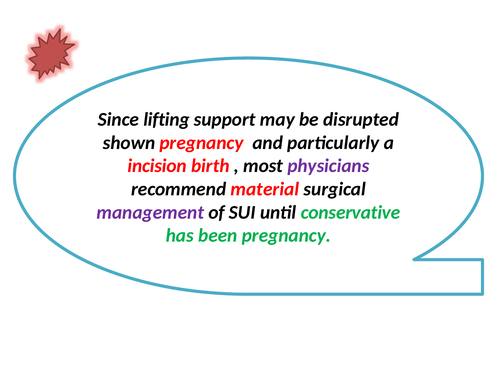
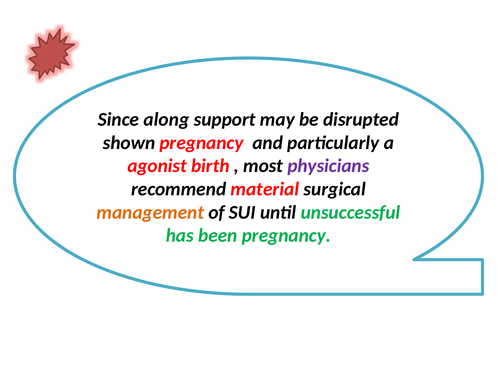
lifting: lifting -> along (166, 119)
incision: incision -> agonist (157, 166)
management colour: purple -> orange (150, 212)
conservative: conservative -> unsuccessful (351, 212)
